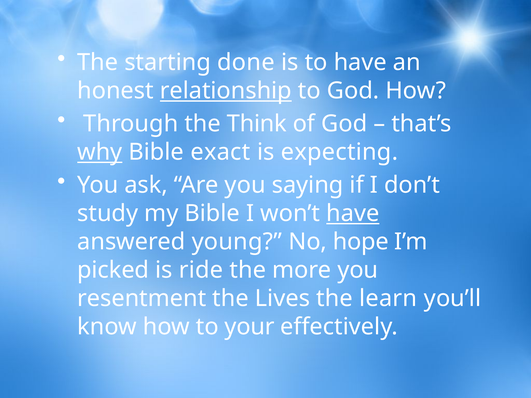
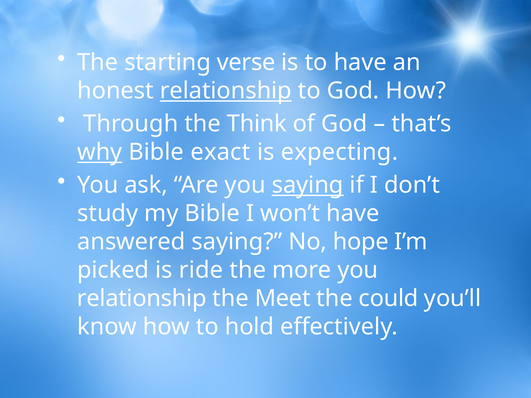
done: done -> verse (246, 63)
saying underline: none -> present (308, 185)
have underline: present -> none (353, 214)
answered young: young -> saying (237, 242)
resentment: resentment -> relationship (142, 299)
Lives: Lives -> Meet (283, 299)
learn: learn -> could (389, 299)
your: your -> hold (250, 327)
